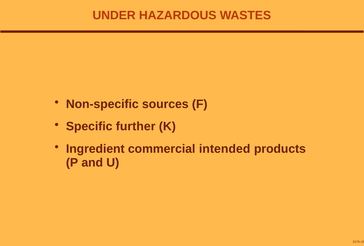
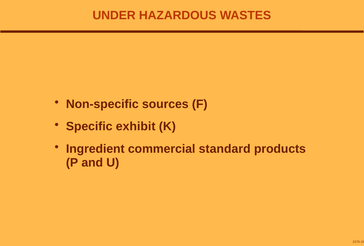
further: further -> exhibit (136, 126)
intended: intended -> standard (225, 149)
